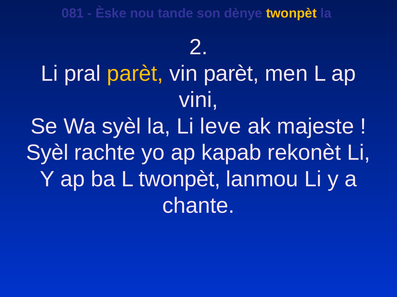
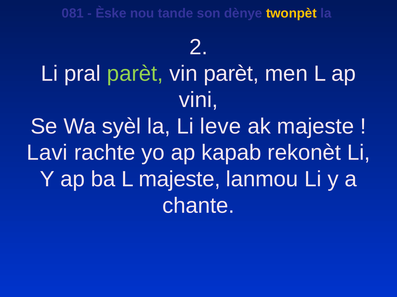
parèt colour: yellow -> light green (135, 74)
Syèl: Syèl -> Lavi (47, 153)
L twonpèt: twonpèt -> majeste (180, 180)
